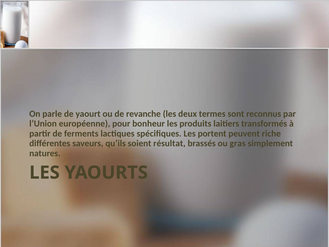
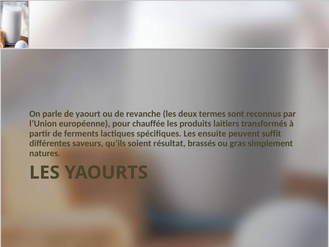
bonheur: bonheur -> chauffée (149, 124)
portent: portent -> ensuite (212, 133)
riche: riche -> suffit (271, 133)
